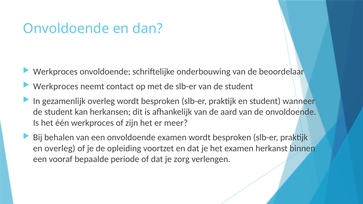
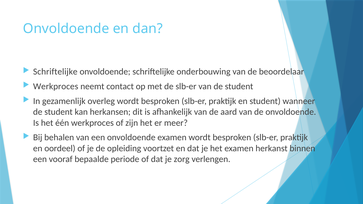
Werkproces: Werkproces -> Schriftelijke (55, 72)
en overleg: overleg -> oordeel (60, 148)
